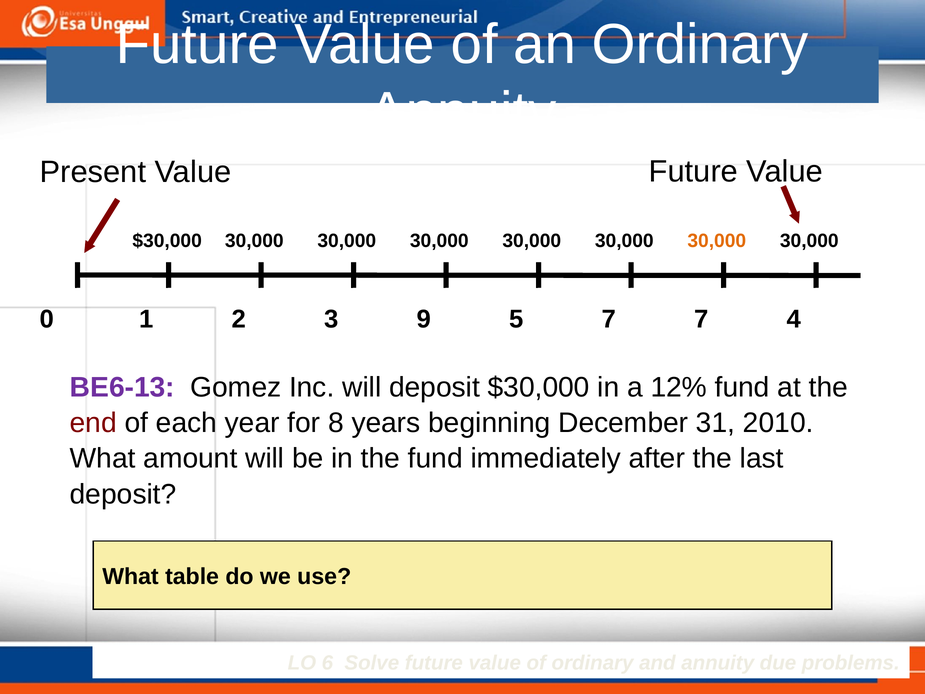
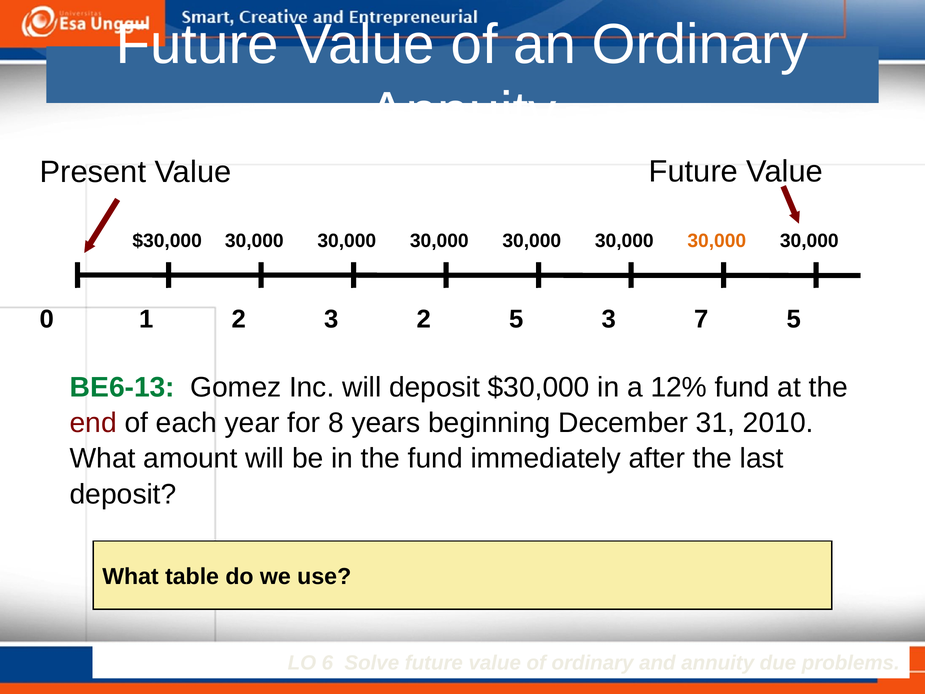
3 9: 9 -> 2 (424, 319)
5 7: 7 -> 3 (609, 319)
7 4: 4 -> 5 (794, 319)
BE6-13 colour: purple -> green (122, 387)
